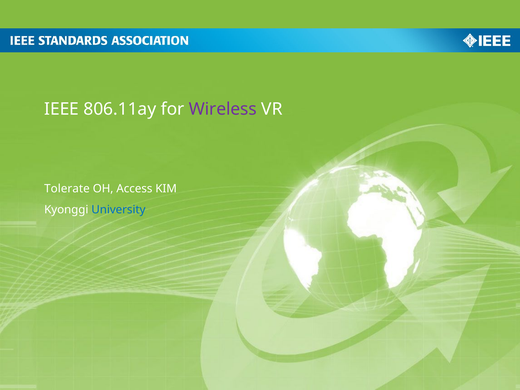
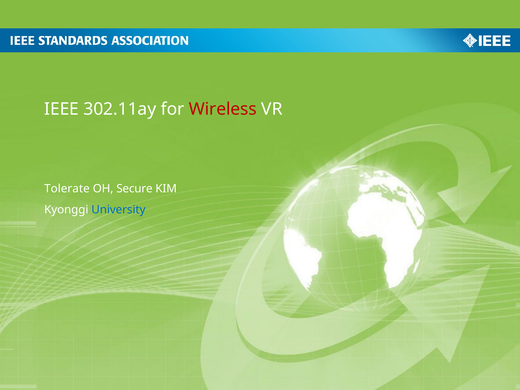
806.11ay: 806.11ay -> 302.11ay (120, 109)
Wireless colour: purple -> red (223, 109)
Access: Access -> Secure (134, 189)
